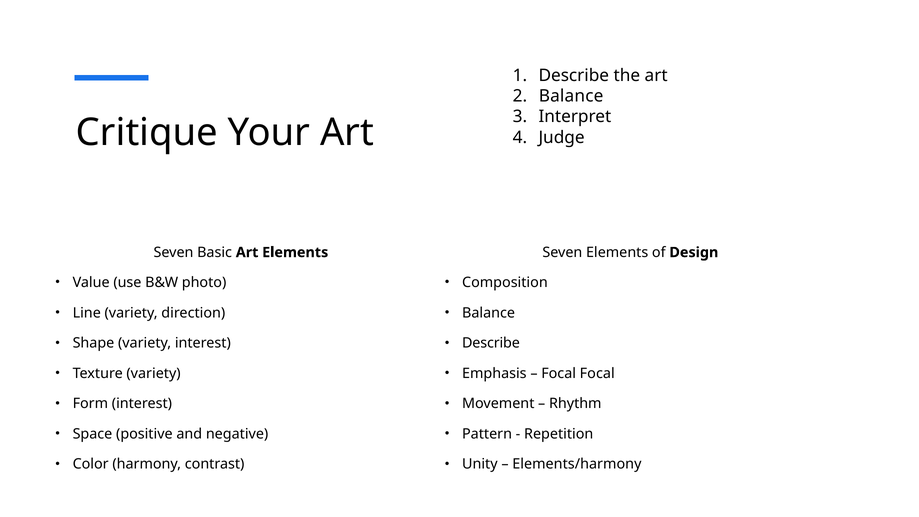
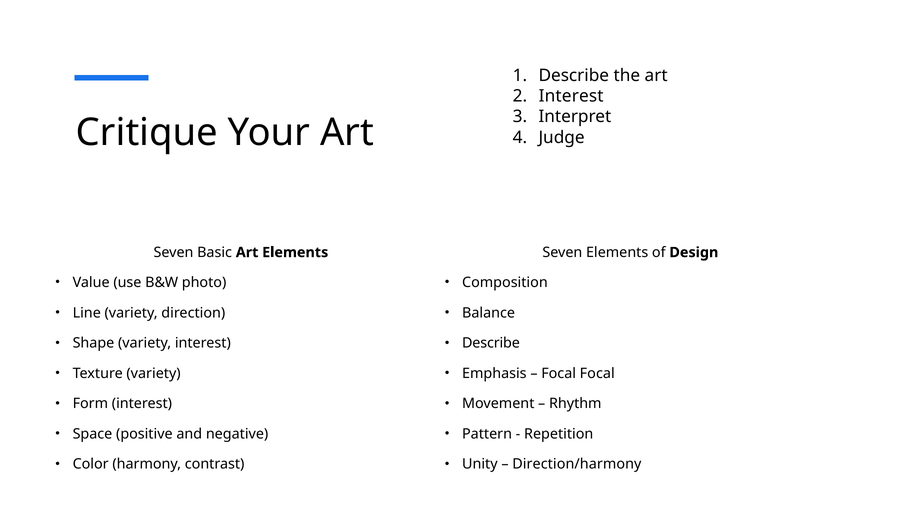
Balance: Balance -> Interest (571, 96)
Elements/harmony: Elements/harmony -> Direction/harmony (577, 464)
